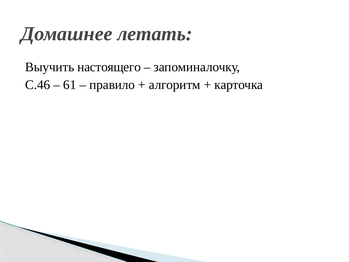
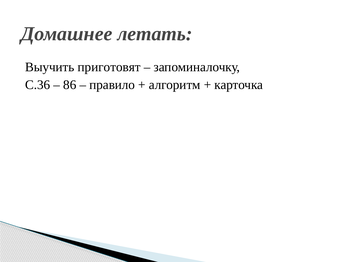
настоящего: настоящего -> приготовят (109, 67)
С.46: С.46 -> С.36 (38, 85)
61: 61 -> 86 (70, 85)
